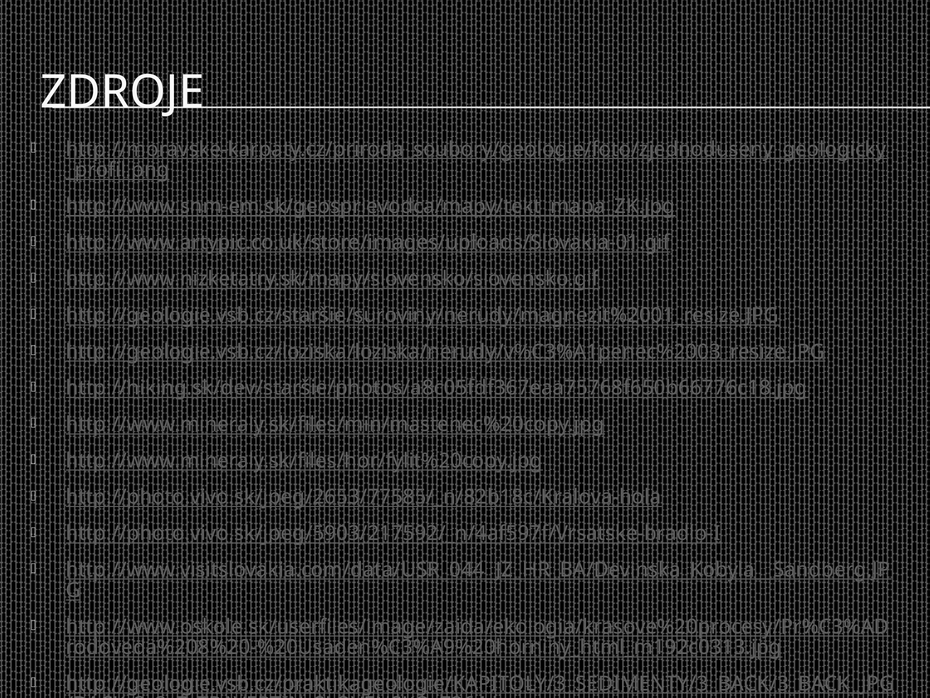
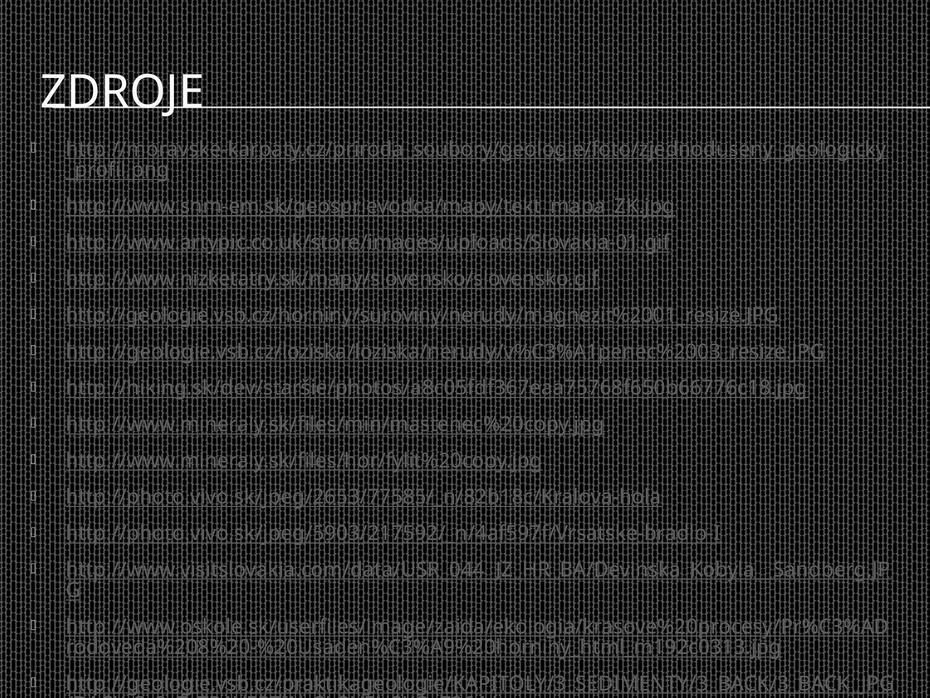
http://geologie.vsb.cz/staršie/suroviny/nerudy/magnezit%2001_resize.JPG: http://geologie.vsb.cz/staršie/suroviny/nerudy/magnezit%2001_resize.JPG -> http://geologie.vsb.cz/horniny/suroviny/nerudy/magnezit%2001_resize.JPG (422, 315)
